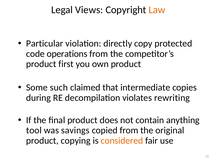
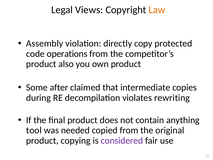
Particular: Particular -> Assembly (45, 43)
first: first -> also (66, 64)
such: such -> after (59, 87)
savings: savings -> needed (75, 130)
considered colour: orange -> purple (122, 140)
